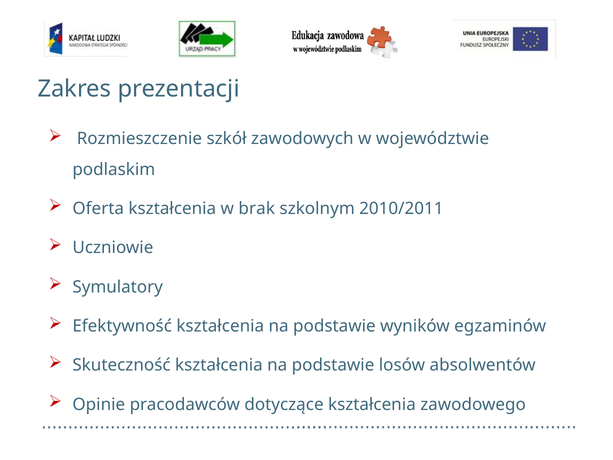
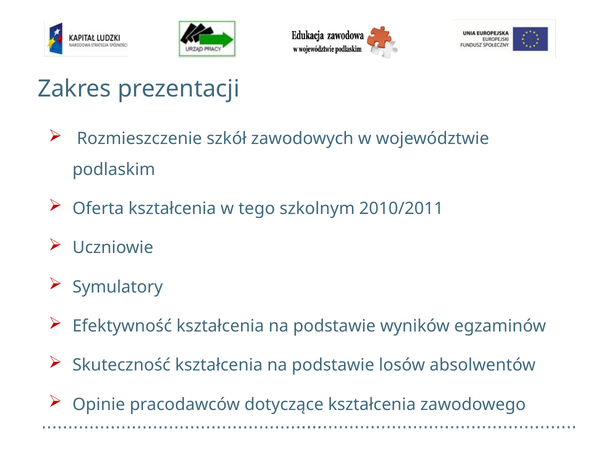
brak: brak -> tego (257, 208)
